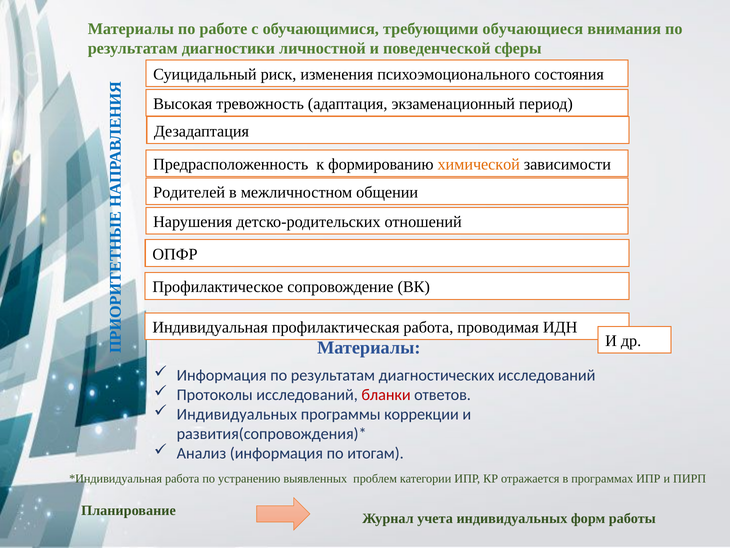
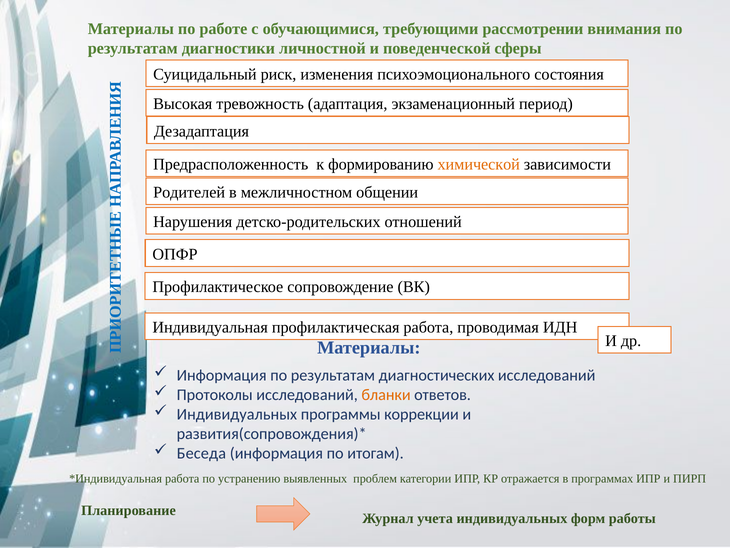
обучающиеся: обучающиеся -> рассмотрении (533, 29)
бланки colour: red -> orange (386, 395)
Анализ: Анализ -> Беседа (201, 453)
